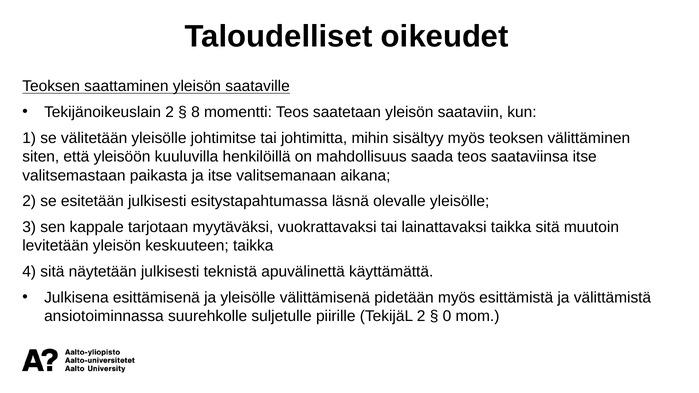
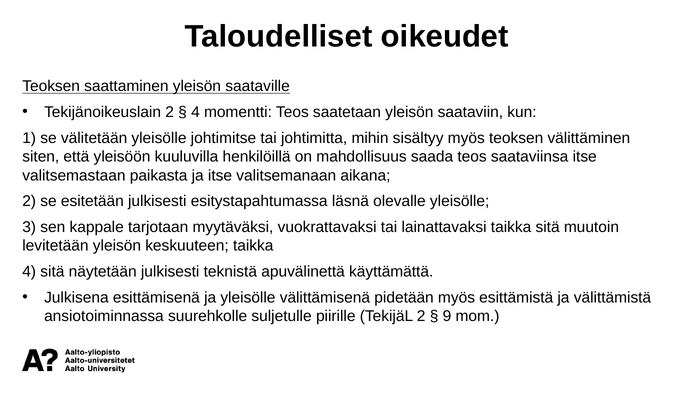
8: 8 -> 4 (195, 112)
0: 0 -> 9 (447, 316)
